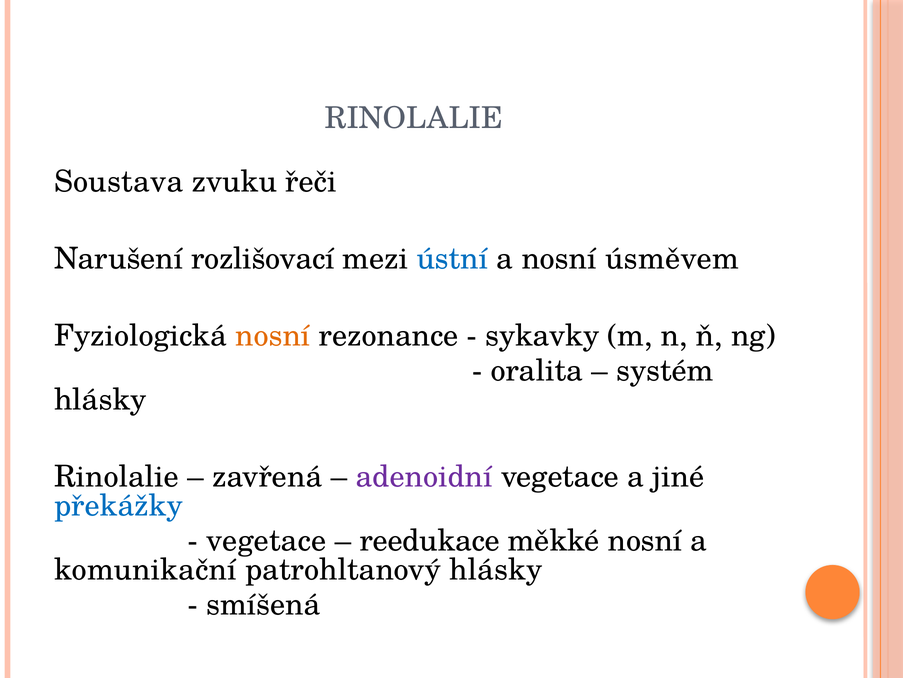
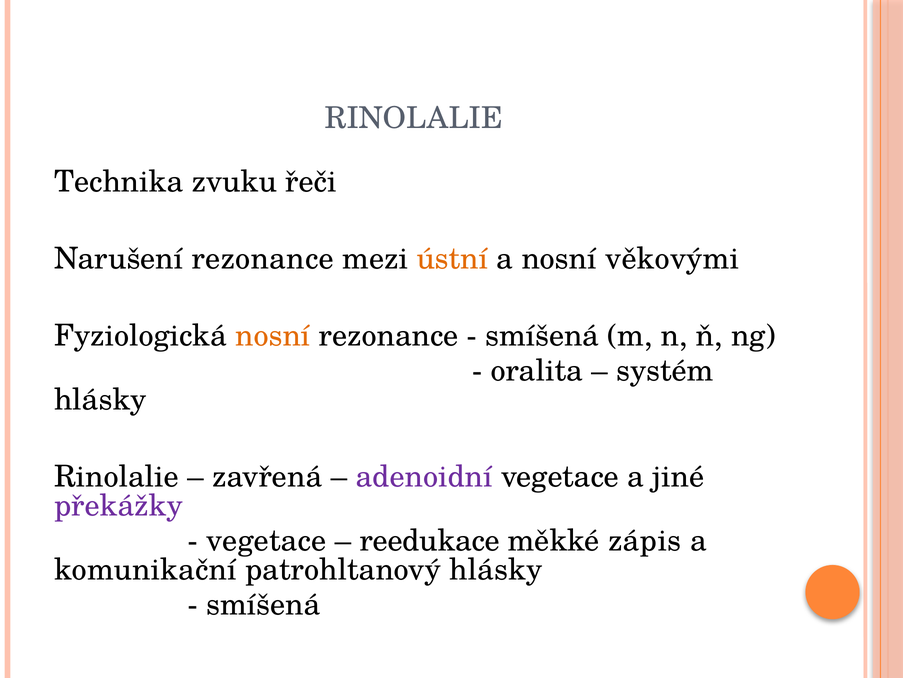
Soustava: Soustava -> Technika (119, 181)
Narušení rozlišovací: rozlišovací -> rezonance (263, 258)
ústní colour: blue -> orange (452, 258)
úsměvem: úsměvem -> věkovými (672, 258)
sykavky: sykavky -> smíšená (542, 336)
překážky colour: blue -> purple (118, 505)
měkké nosní: nosní -> zápis (645, 540)
